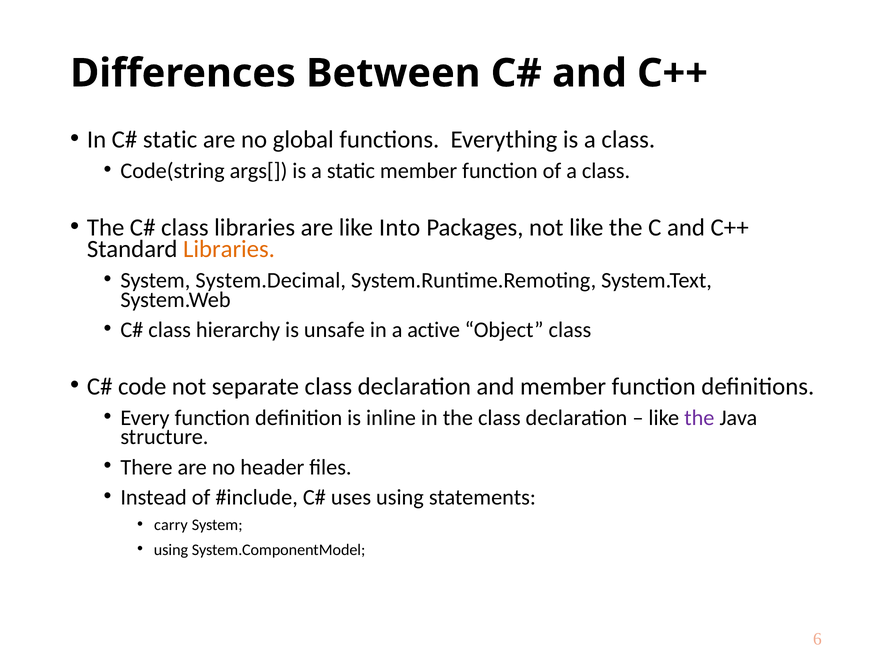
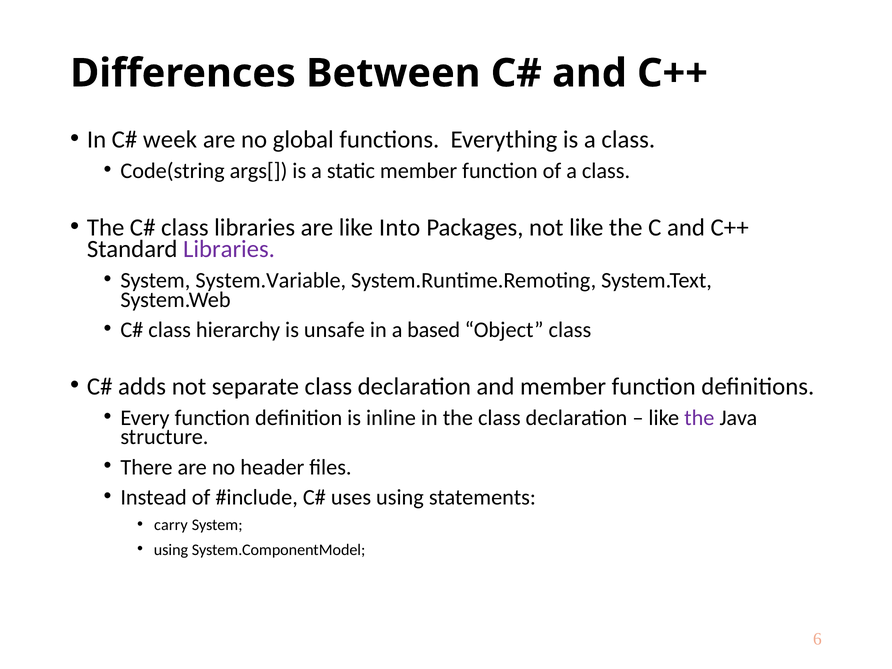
static: static -> week (170, 140)
Libraries colour: orange -> purple (229, 249)
System.Decimal: System.Decimal -> System.Variable (271, 280)
active: active -> based (434, 330)
code: code -> adds (142, 386)
